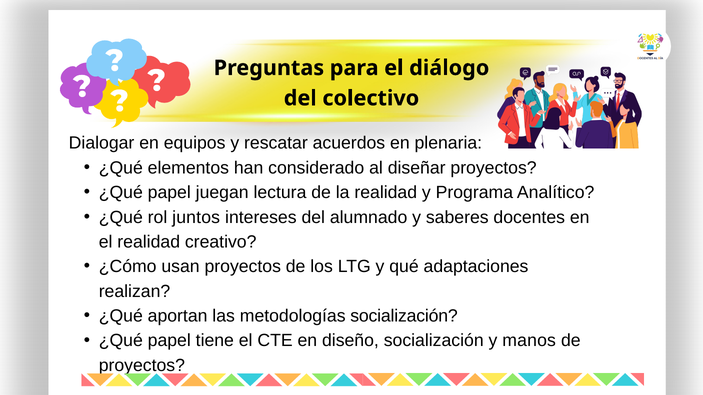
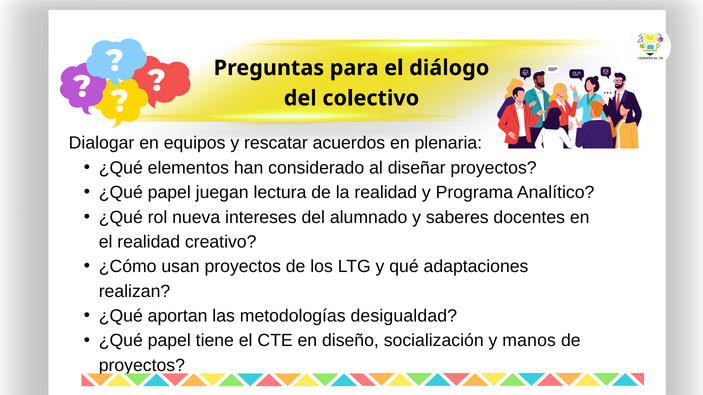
juntos: juntos -> nueva (196, 217)
metodologías socialización: socialización -> desigualdad (404, 316)
